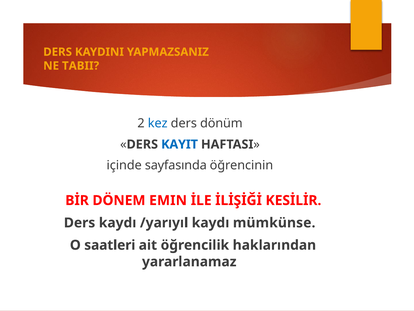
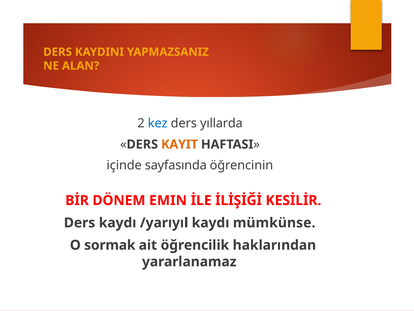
TABII: TABII -> ALAN (81, 66)
dönüm: dönüm -> yıllarda (221, 123)
KAYIT colour: blue -> orange (180, 144)
saatleri: saatleri -> sormak (110, 245)
